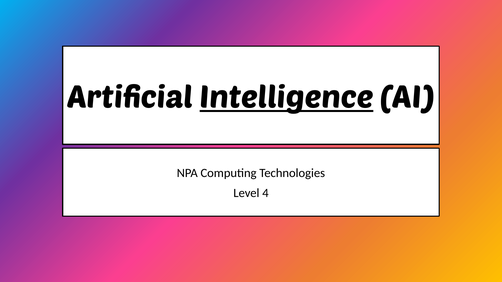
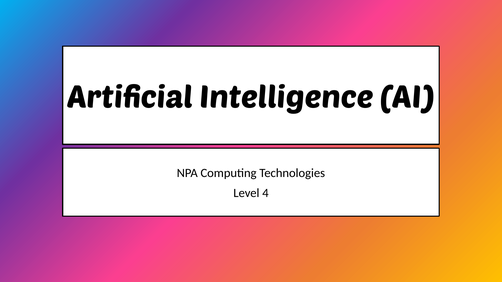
Intelligence underline: present -> none (286, 98)
